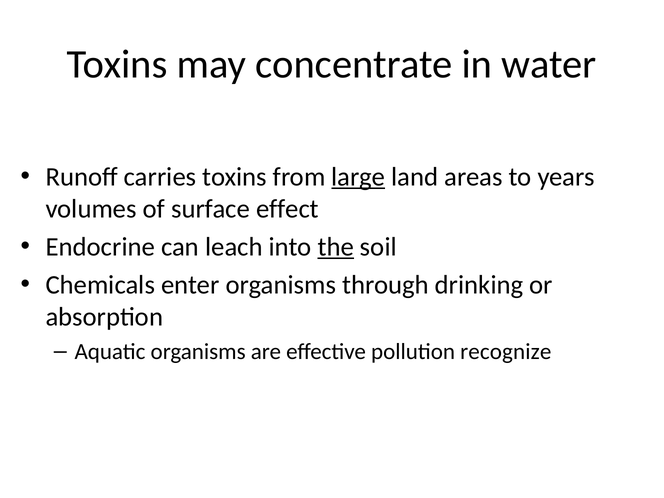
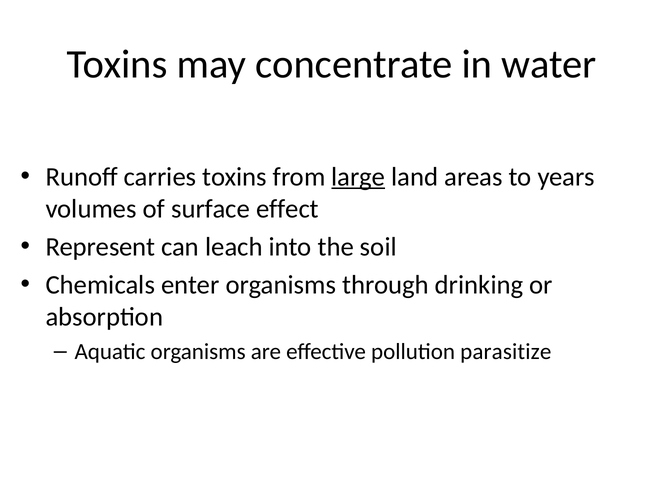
Endocrine: Endocrine -> Represent (100, 247)
the underline: present -> none (336, 247)
recognize: recognize -> parasitize (506, 352)
